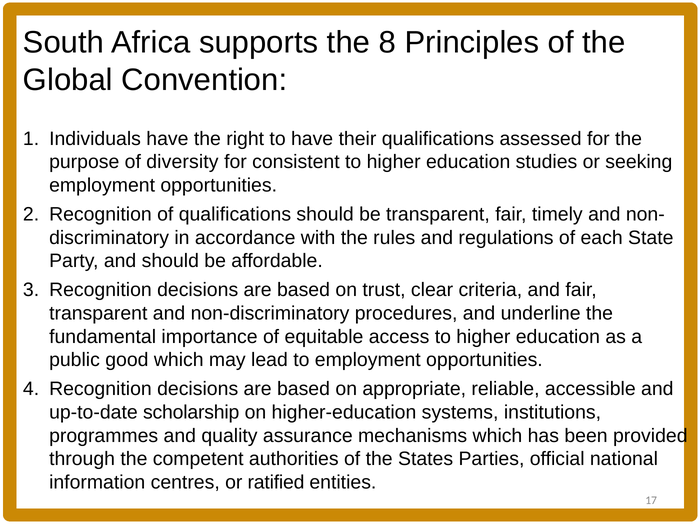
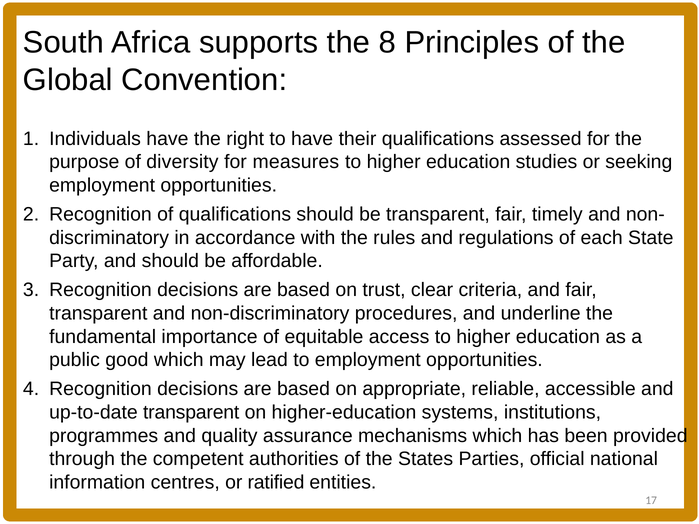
consistent: consistent -> measures (296, 162)
up-to-date scholarship: scholarship -> transparent (191, 413)
